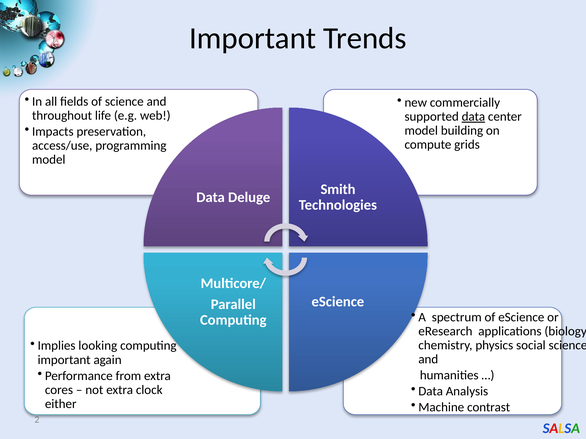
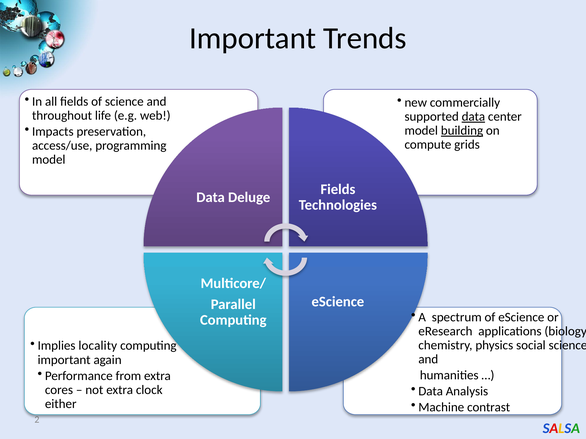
building underline: none -> present (462, 131)
Smith: Smith -> Fields (338, 190)
looking: looking -> locality (98, 346)
